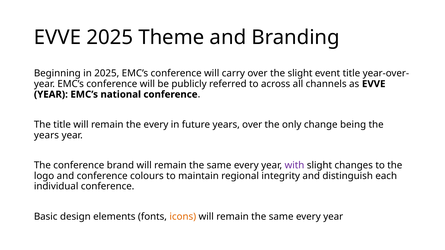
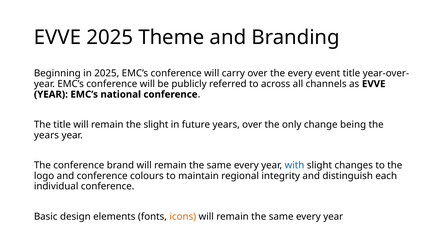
the slight: slight -> every (300, 73)
the every: every -> slight (156, 125)
with colour: purple -> blue (294, 166)
